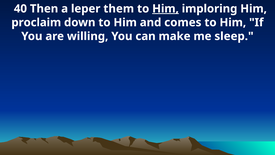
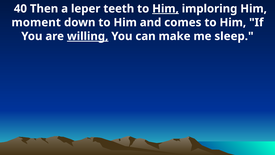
them: them -> teeth (119, 9)
proclaim: proclaim -> moment (36, 22)
willing underline: none -> present (88, 36)
